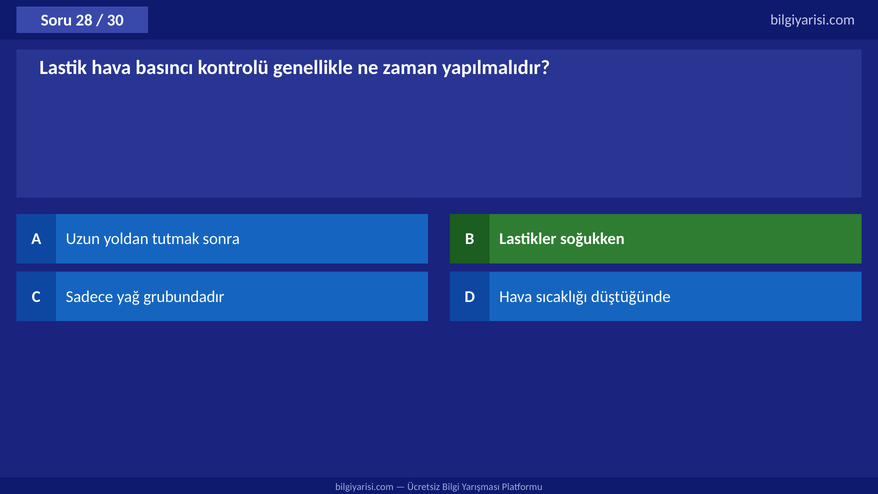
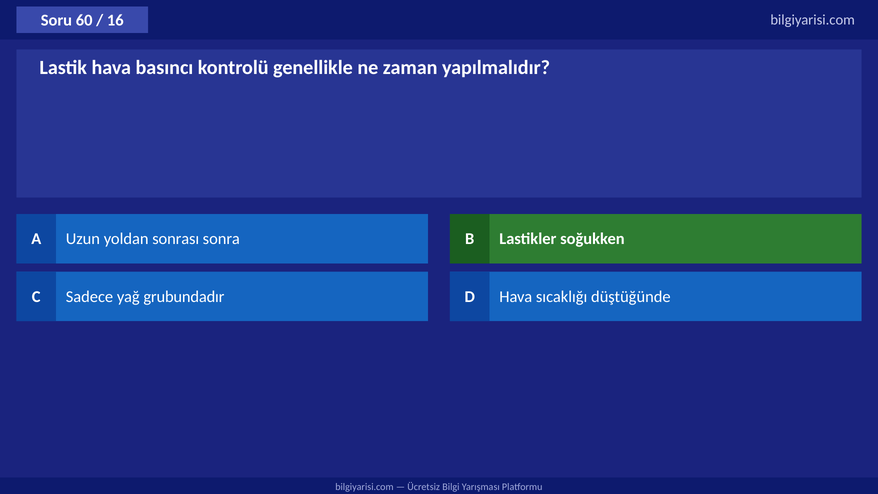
28: 28 -> 60 (84, 20)
30: 30 -> 16 (115, 20)
tutmak: tutmak -> sonrası (176, 239)
